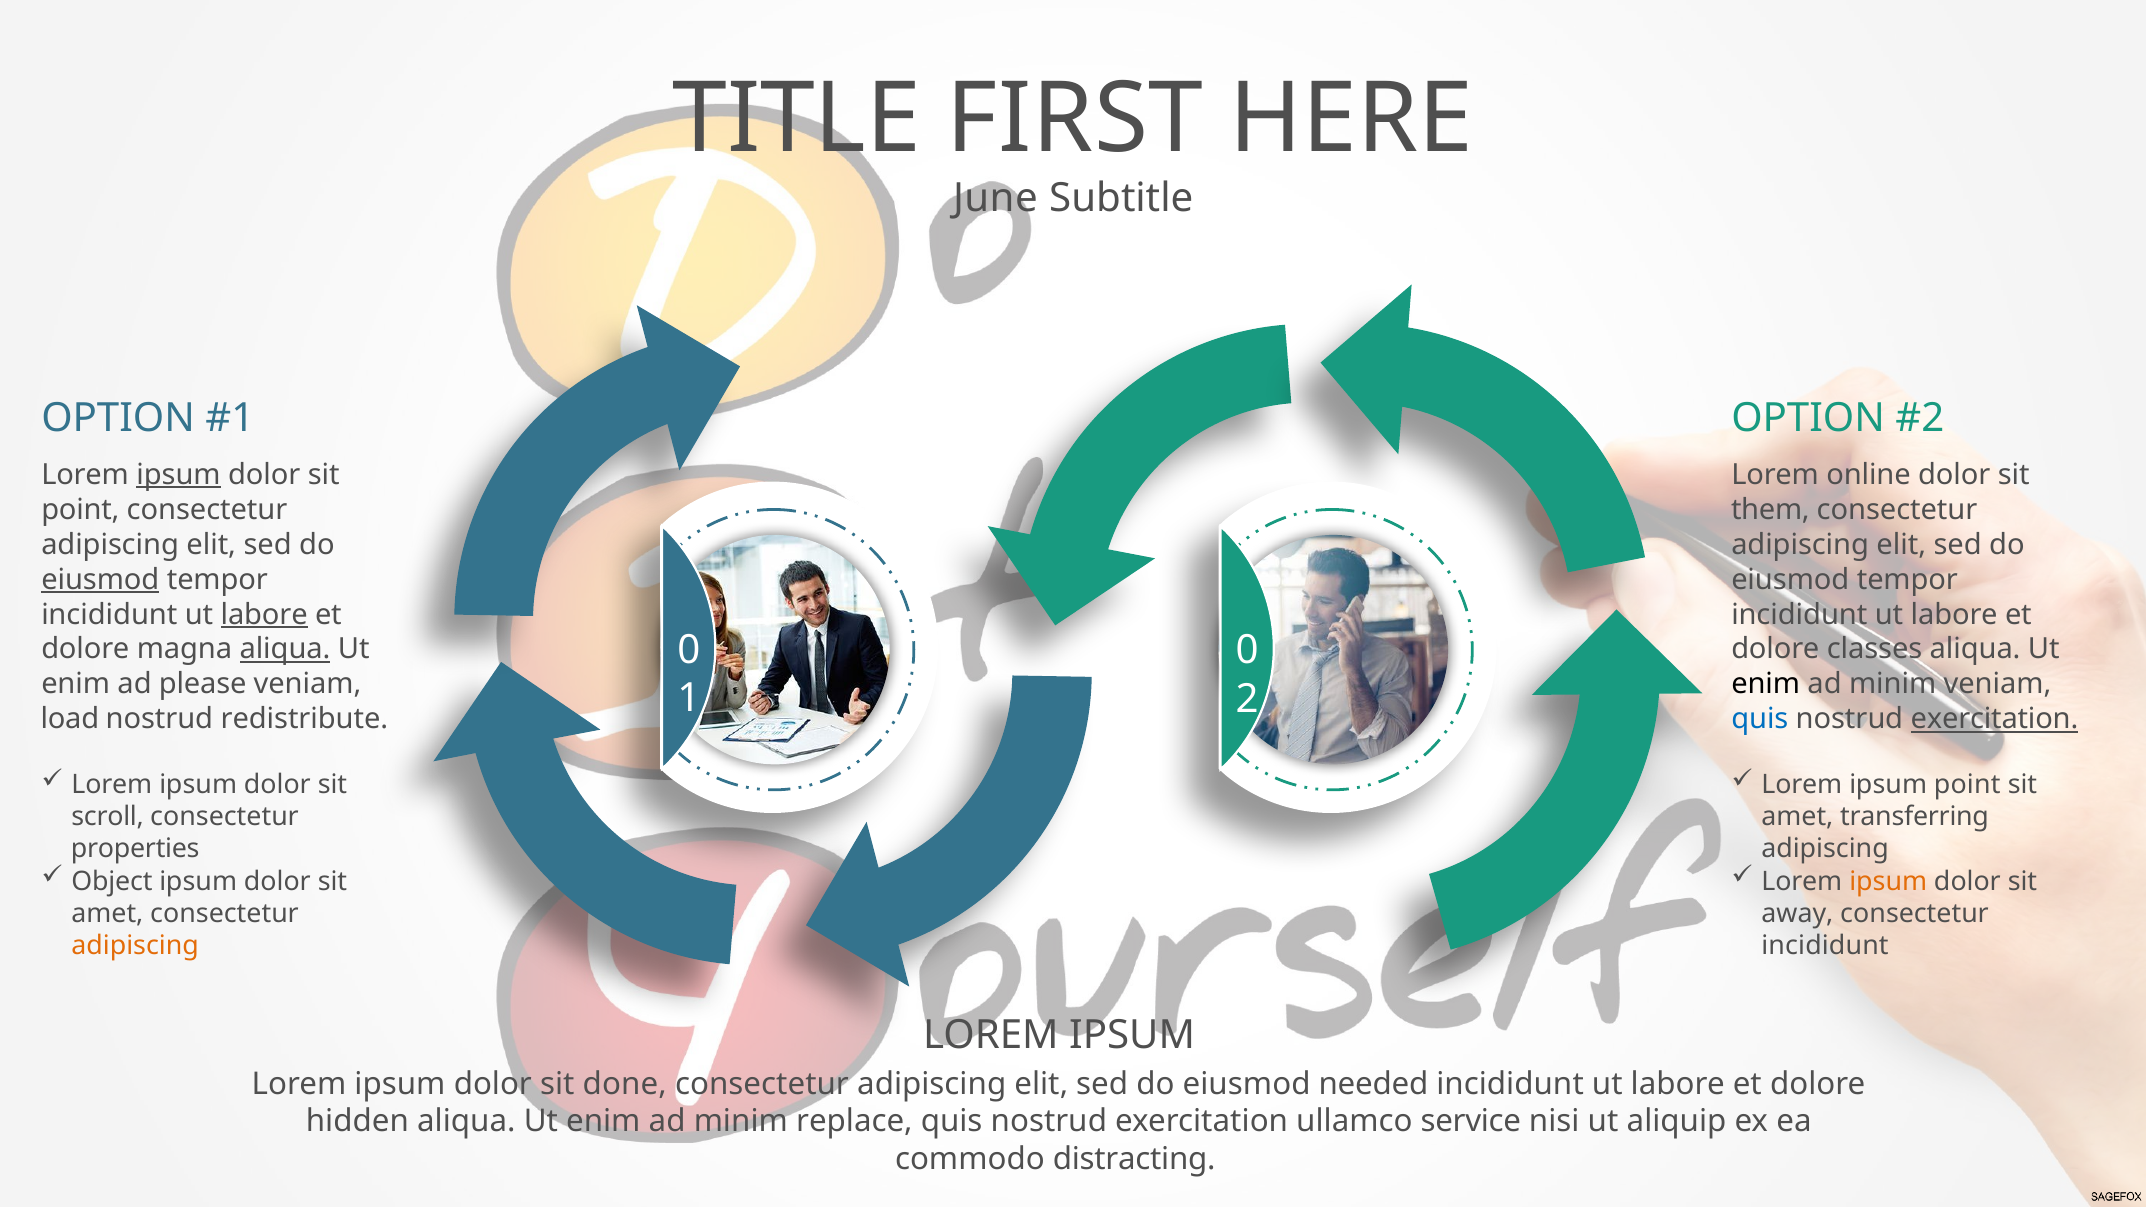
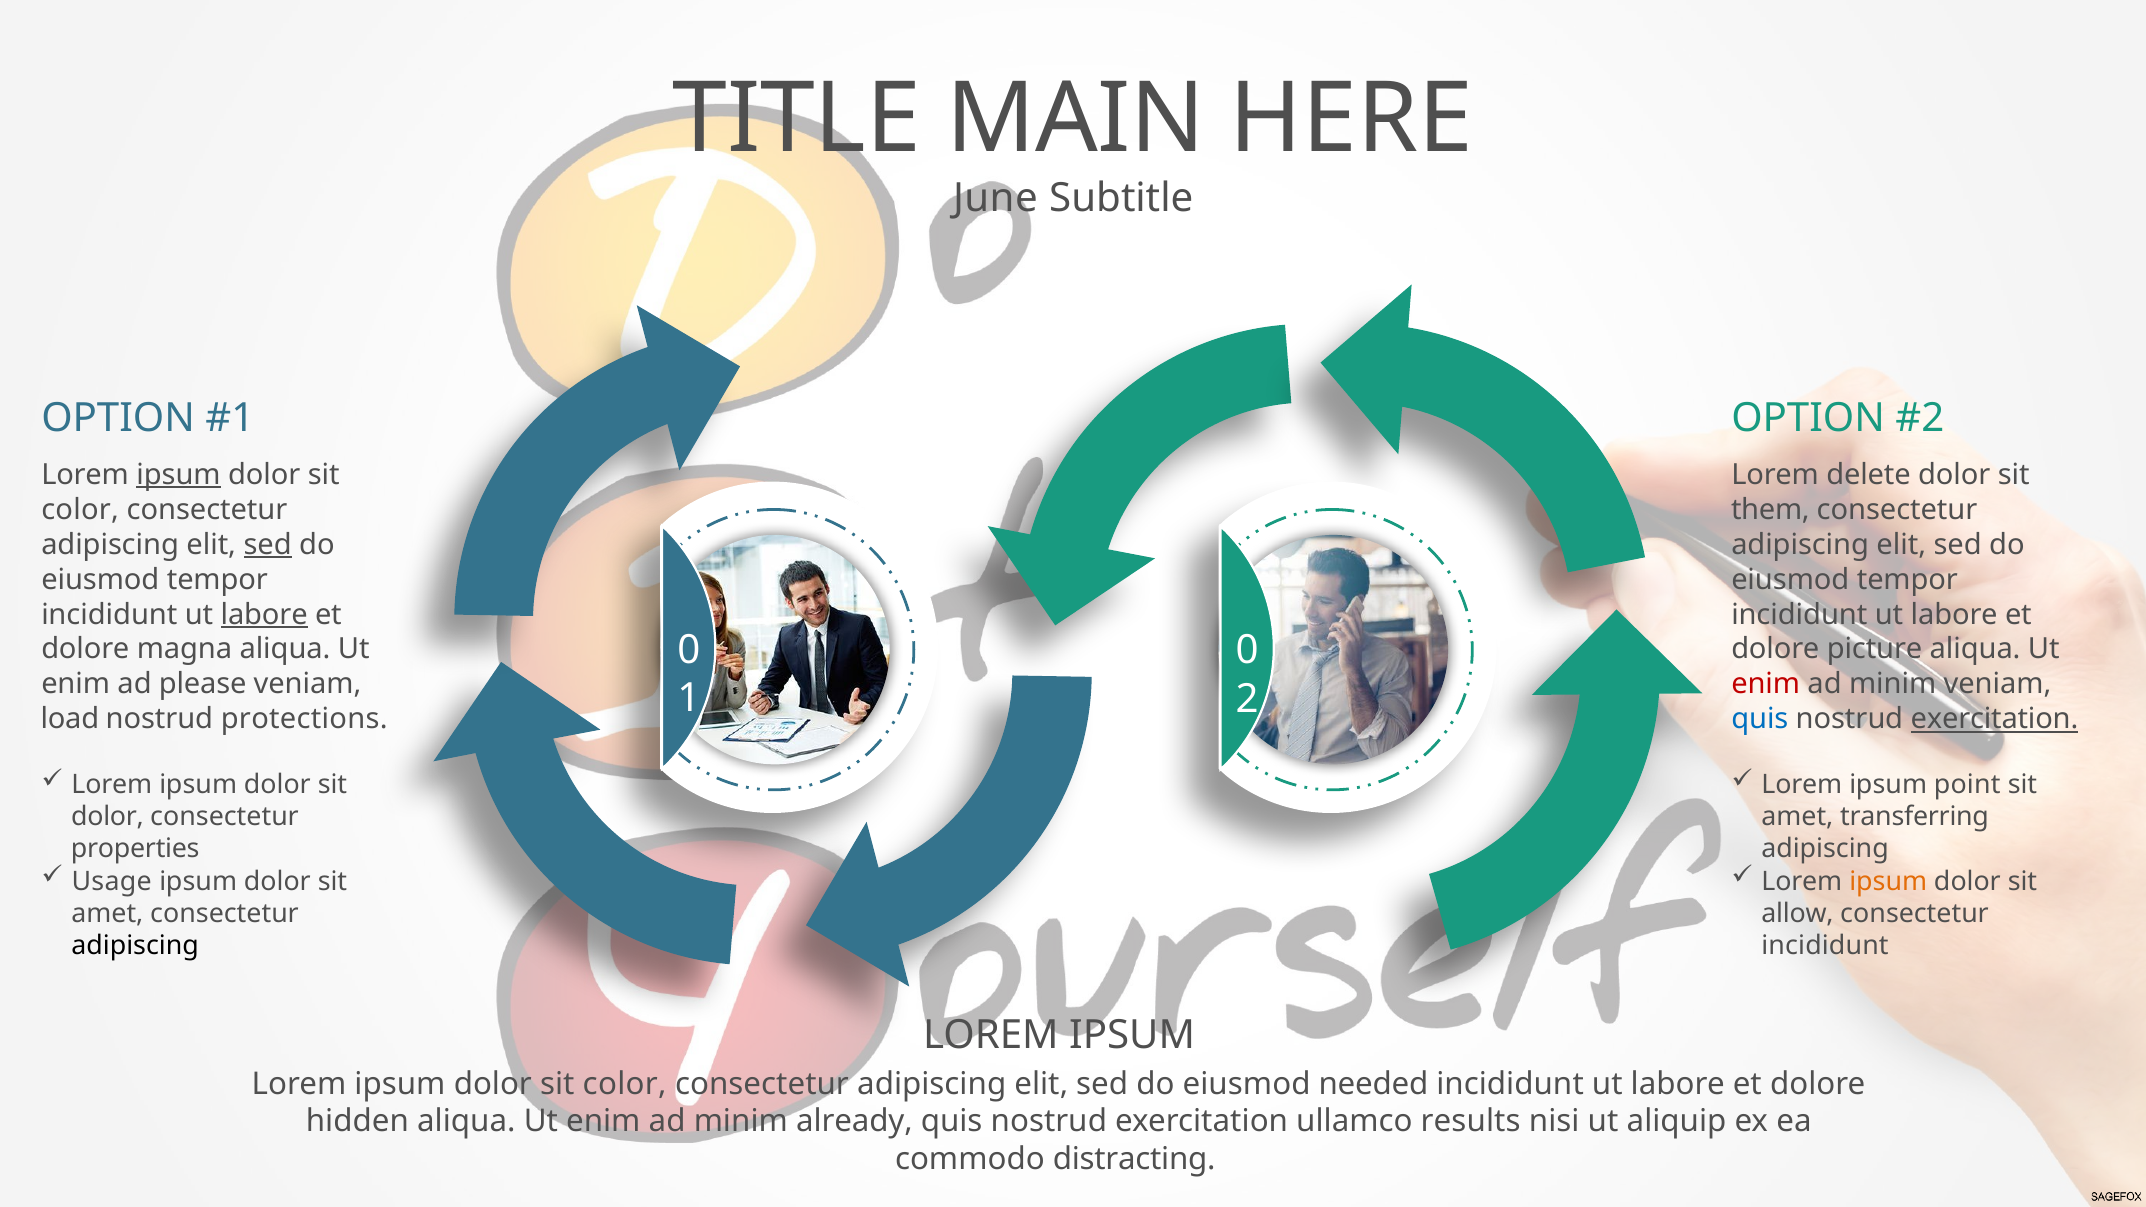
FIRST: FIRST -> MAIN (1076, 119)
online: online -> delete (1869, 475)
point: point -> color (80, 510)
sed underline: none -> present (268, 545)
eiusmod underline: present -> none (100, 580)
aliqua underline: present -> none (285, 649)
classes: classes -> picture (1875, 649)
enim colour: black -> red (1766, 684)
redistribute: redistribute -> protections (304, 719)
scroll: scroll -> dolor (108, 817)
Object: Object -> Usage (112, 881)
away: away -> allow (1798, 914)
adipiscing colour: orange -> black (135, 946)
done: done -> color (625, 1084)
replace: replace -> already (854, 1122)
service: service -> results (1471, 1122)
